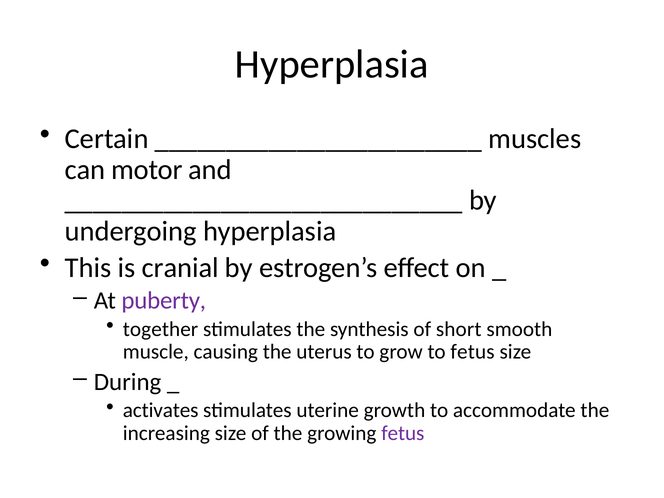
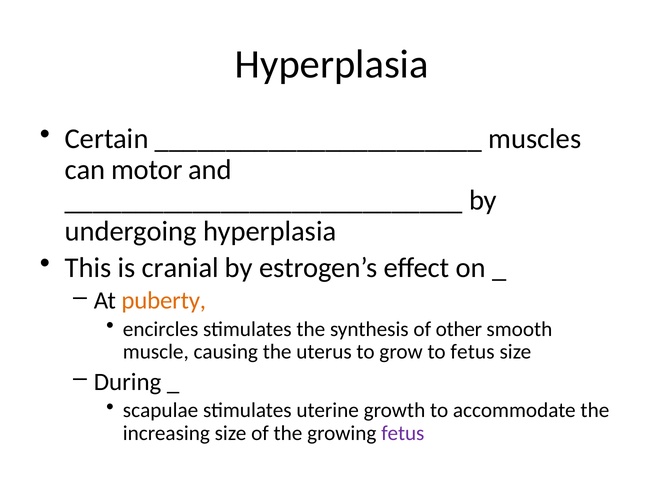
puberty colour: purple -> orange (164, 301)
together: together -> encircles (161, 329)
short: short -> other (459, 329)
activates: activates -> scapulae (161, 410)
